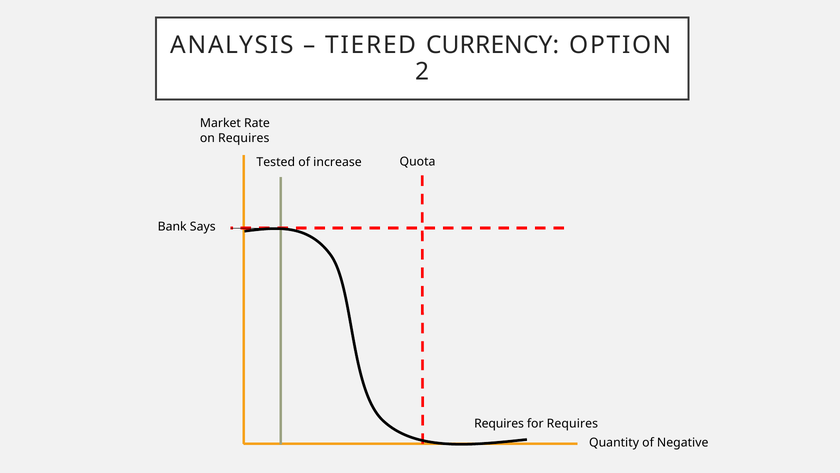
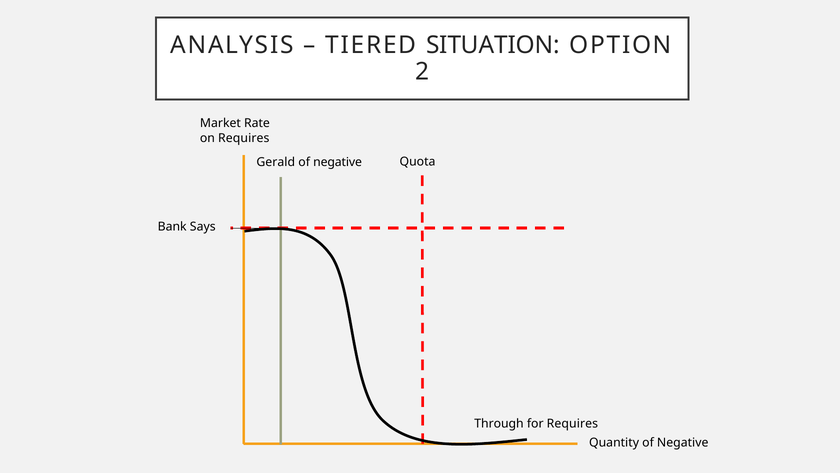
CURRENCY: CURRENCY -> SITUATION (493, 45)
Tested: Tested -> Gerald (276, 162)
increase: increase -> negative (338, 162)
Requires: Requires -> Through (499, 423)
